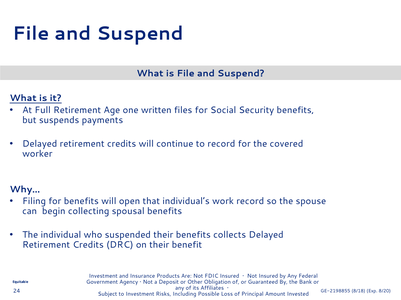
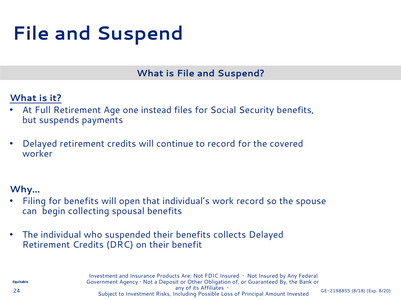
written: written -> instead (156, 110)
